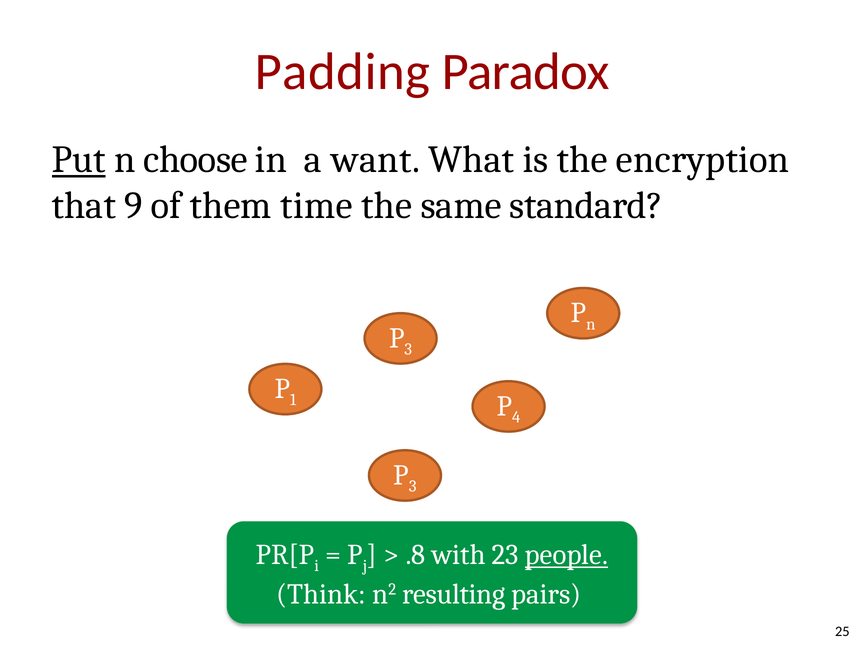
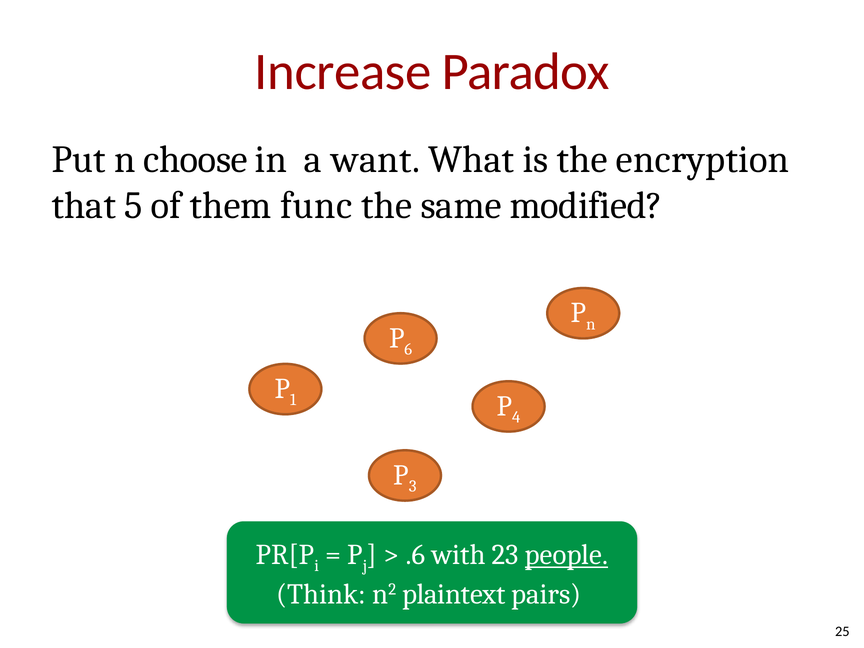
Padding: Padding -> Increase (343, 72)
Put underline: present -> none (79, 160)
9: 9 -> 5 (134, 206)
time: time -> func (316, 206)
standard: standard -> modified (586, 206)
3: 3 -> 6 (408, 349)
.8: .8 -> .6 (415, 555)
resulting: resulting -> plaintext (454, 594)
